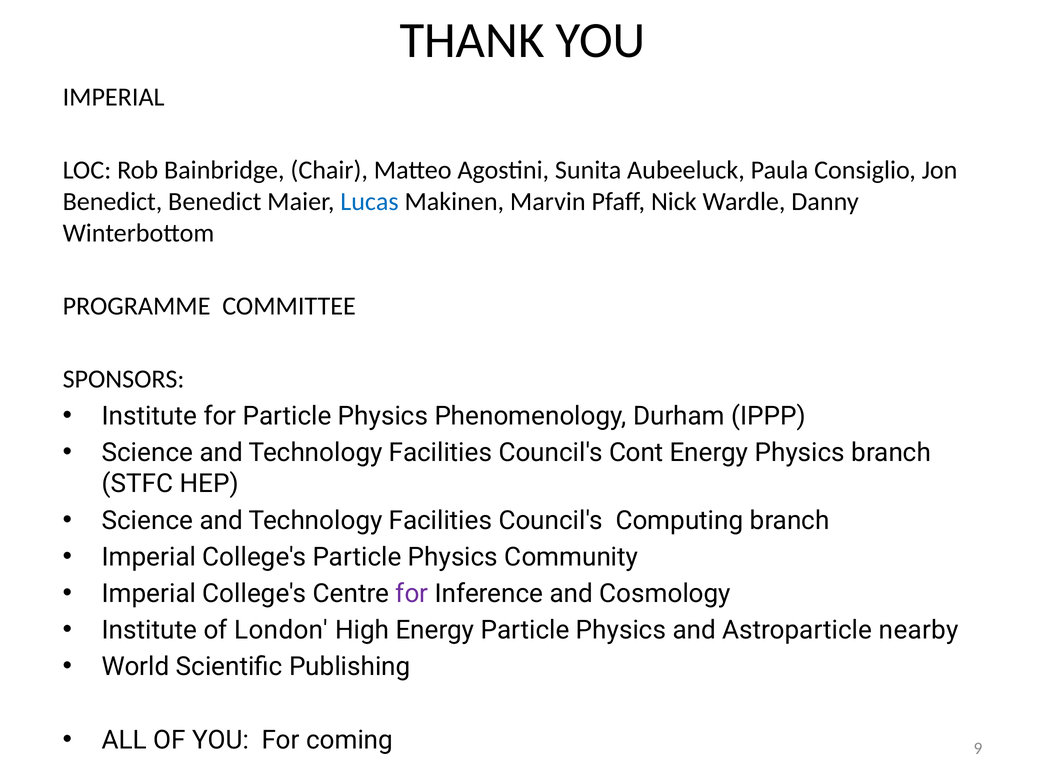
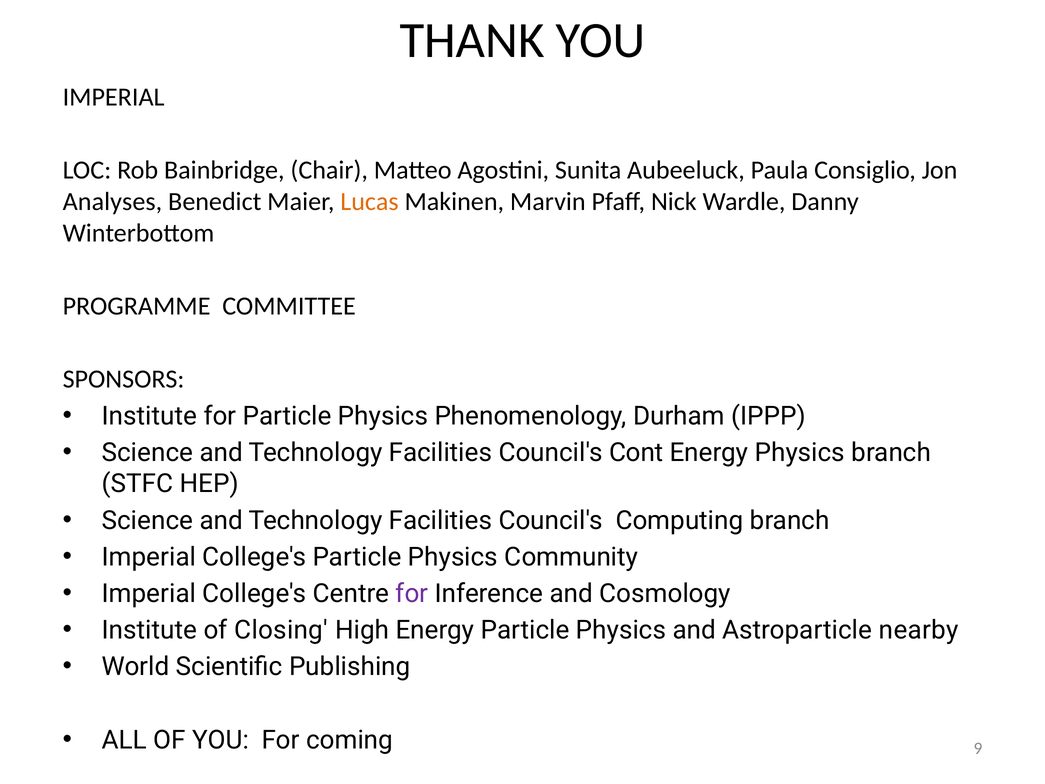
Benedict: Benedict -> Analyses (112, 202)
Lucas colour: blue -> orange (369, 202)
London: London -> Closing (281, 630)
